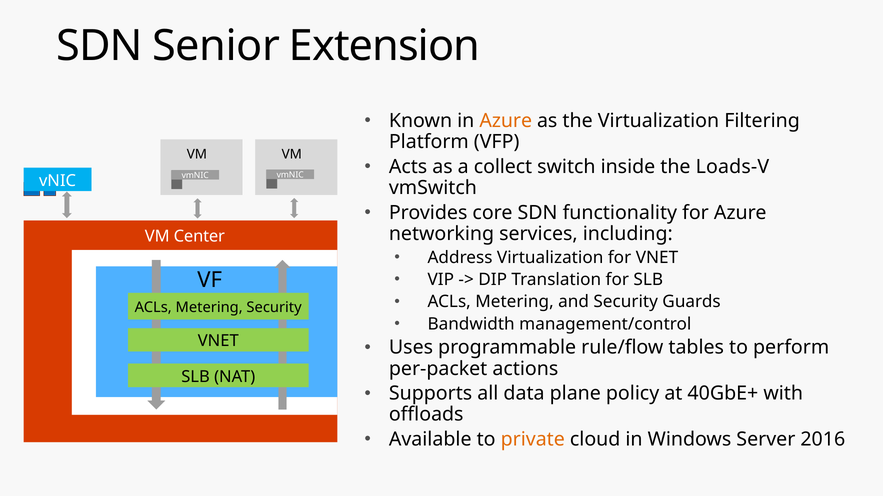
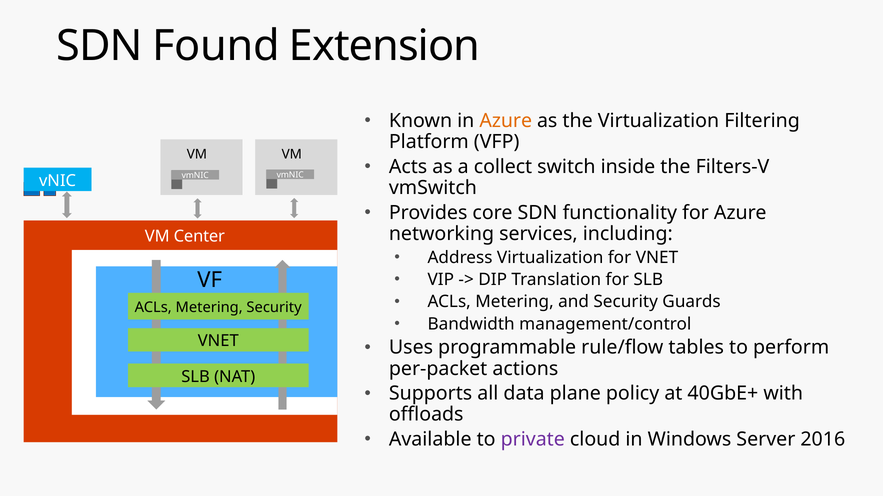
Senior: Senior -> Found (216, 46)
Loads-V: Loads-V -> Filters-V (732, 167)
private colour: orange -> purple (533, 440)
